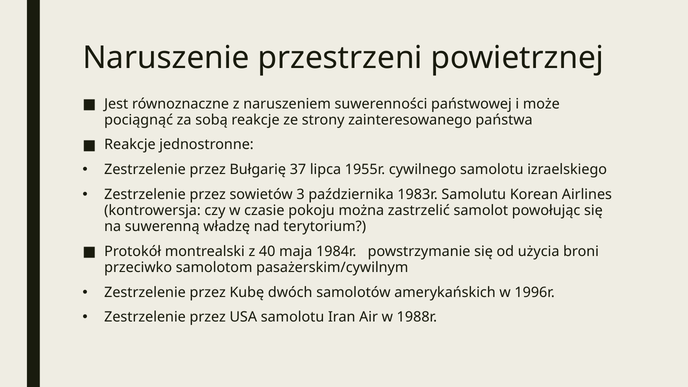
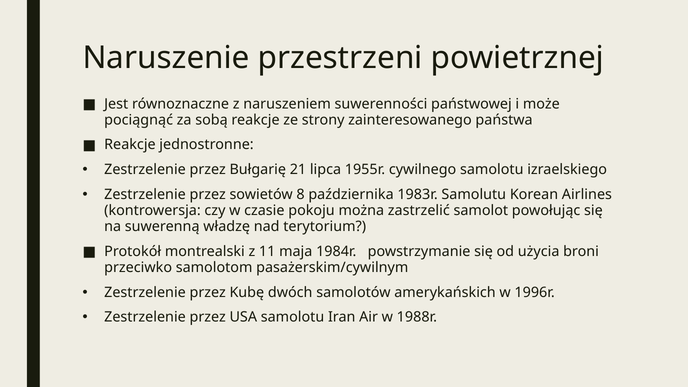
37: 37 -> 21 (298, 170)
3: 3 -> 8 (301, 194)
40: 40 -> 11 (267, 251)
